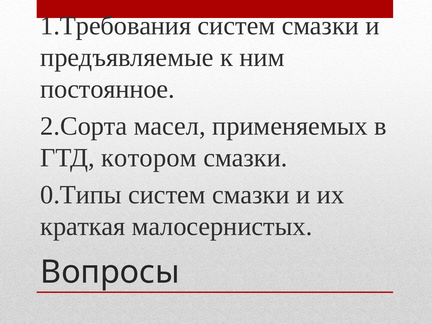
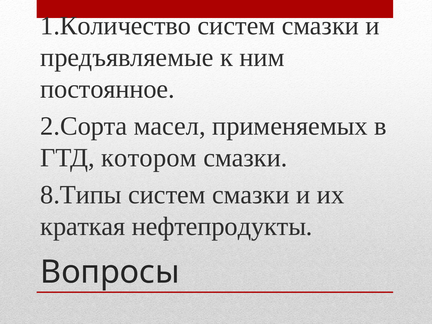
1.Требования: 1.Требования -> 1.Количество (116, 26)
0.Типы: 0.Типы -> 8.Типы (81, 195)
малосернистых: малосернистых -> нефтепродукты (222, 226)
